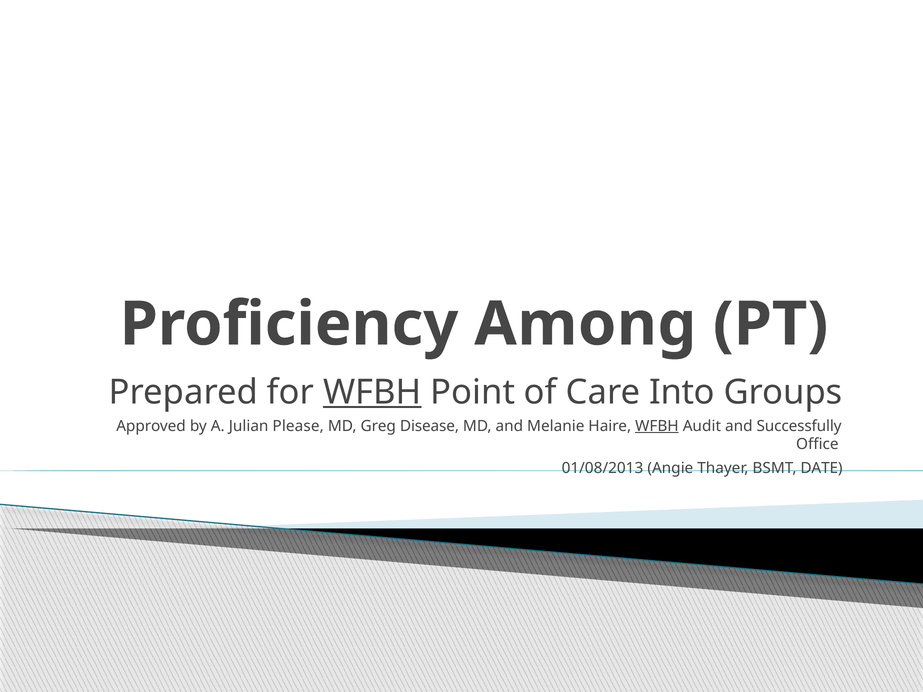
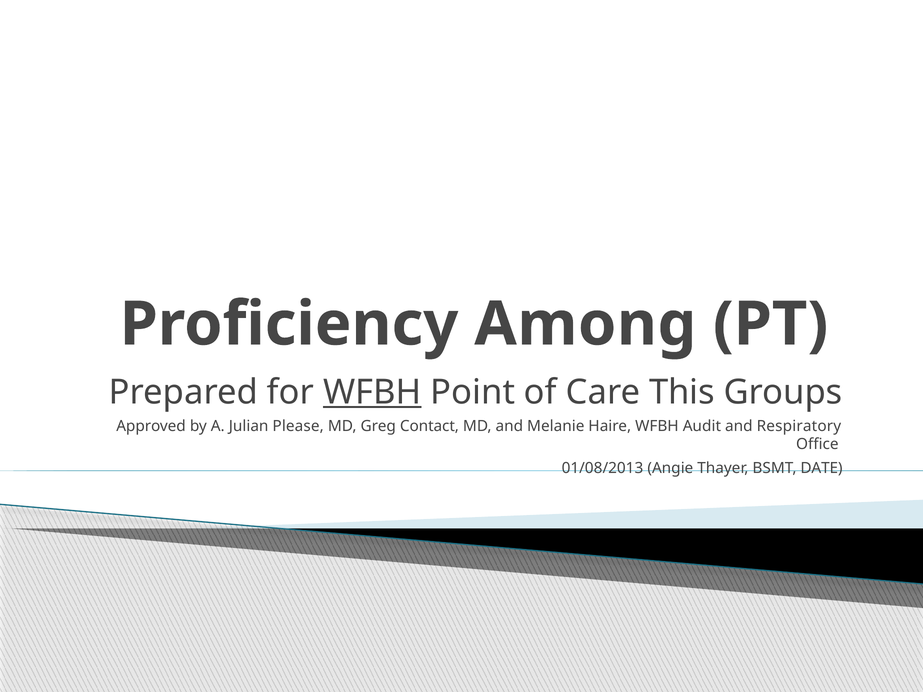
Into: Into -> This (682, 392)
Disease: Disease -> Contact (429, 426)
WFBH underline: present -> none (657, 426)
Successfully: Successfully -> Respiratory (799, 426)
